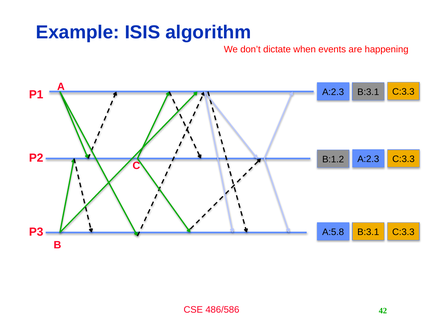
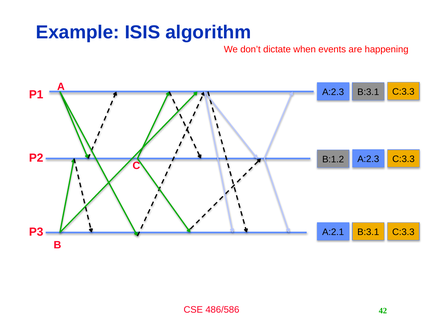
A:5.8: A:5.8 -> A:2.1 (333, 232)
